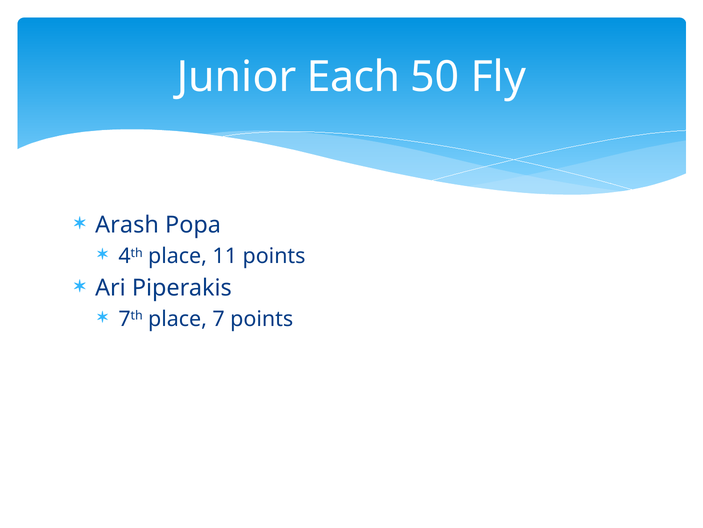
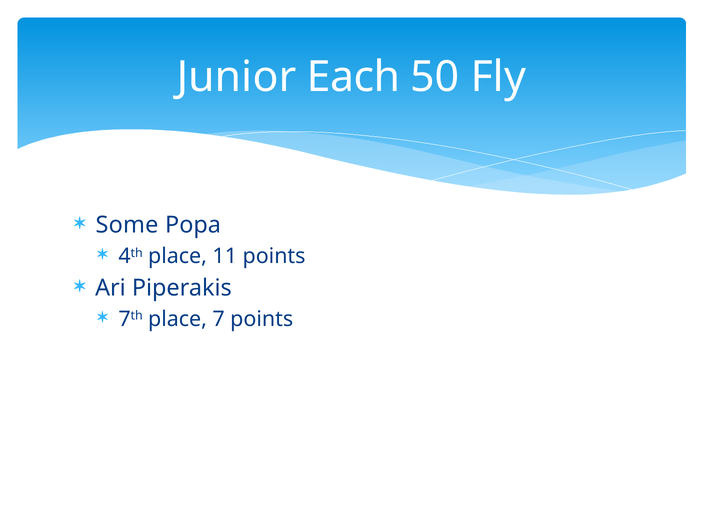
Arash: Arash -> Some (127, 225)
